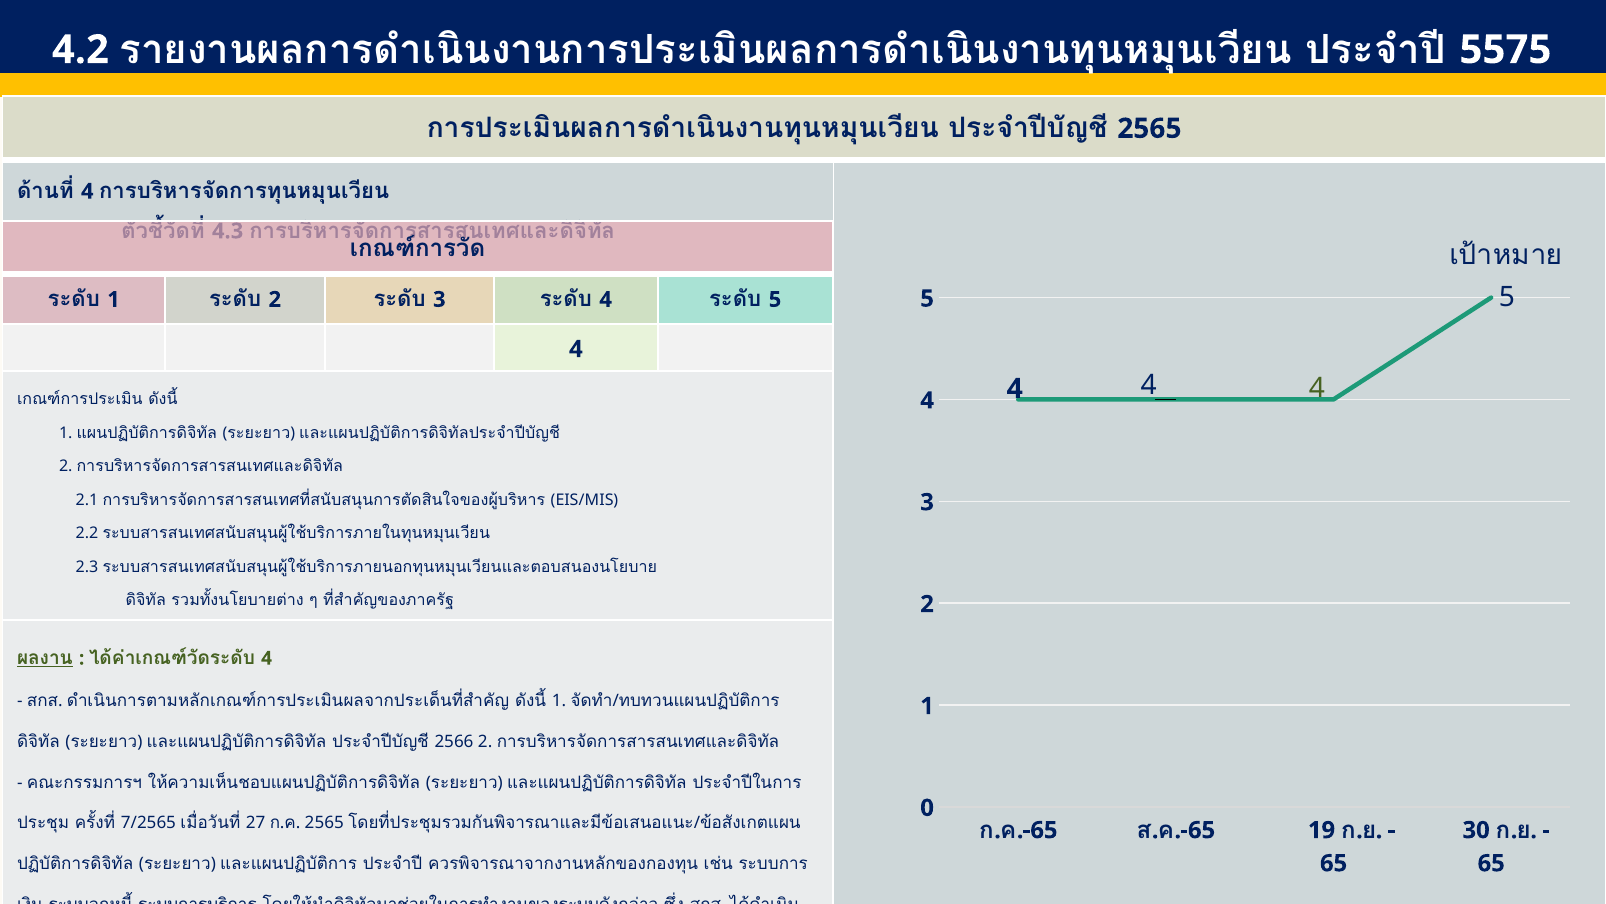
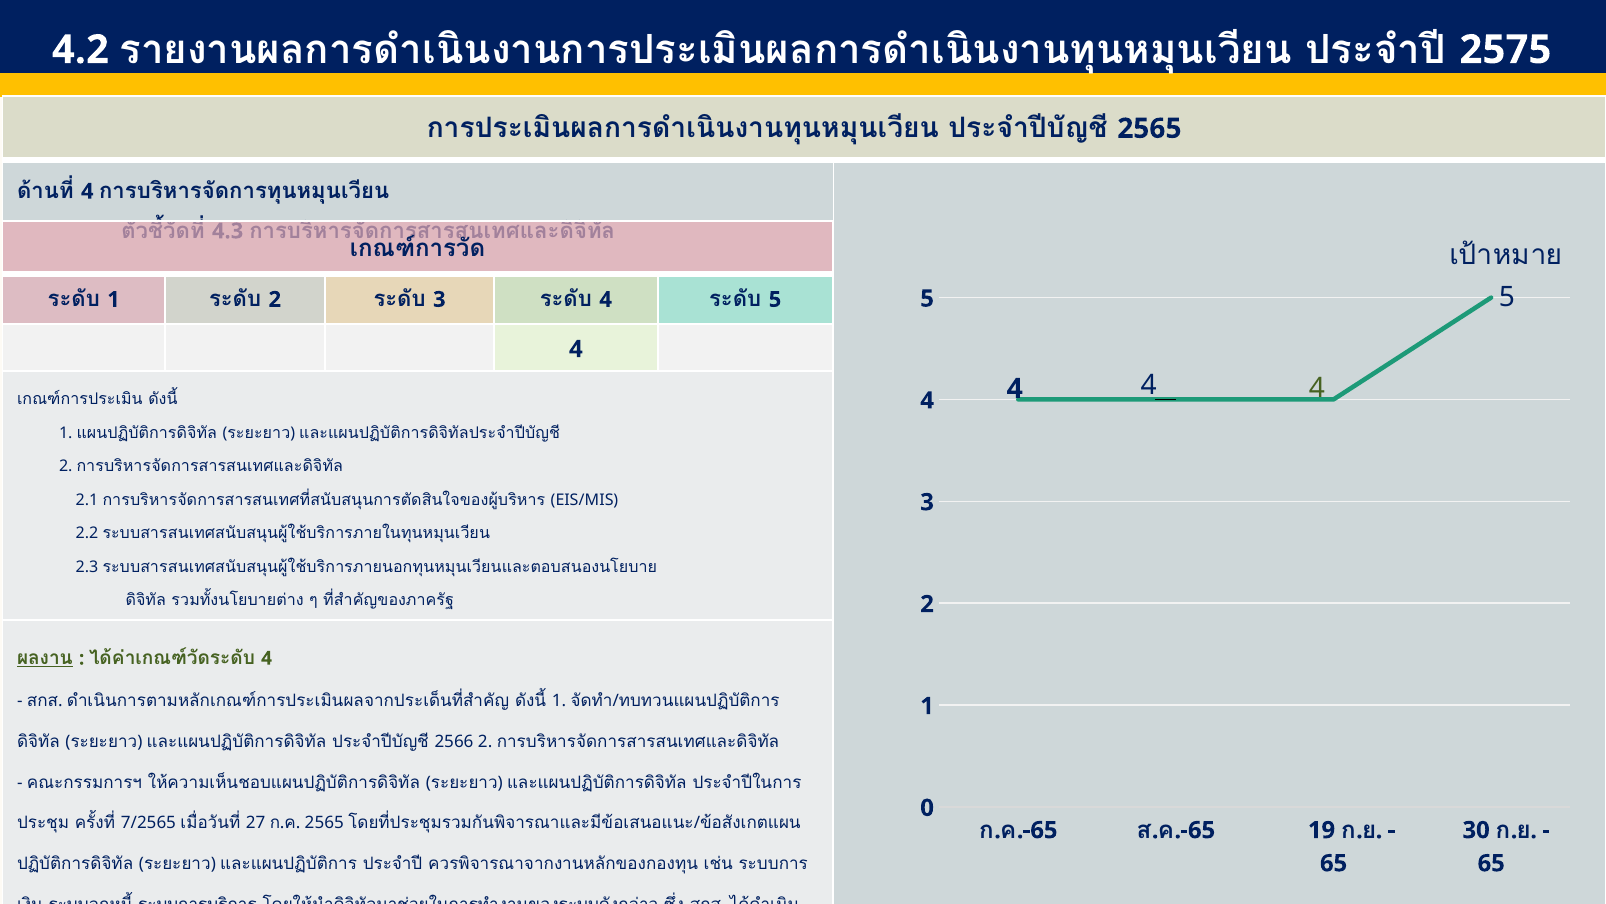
5575: 5575 -> 2575 (1505, 50)
